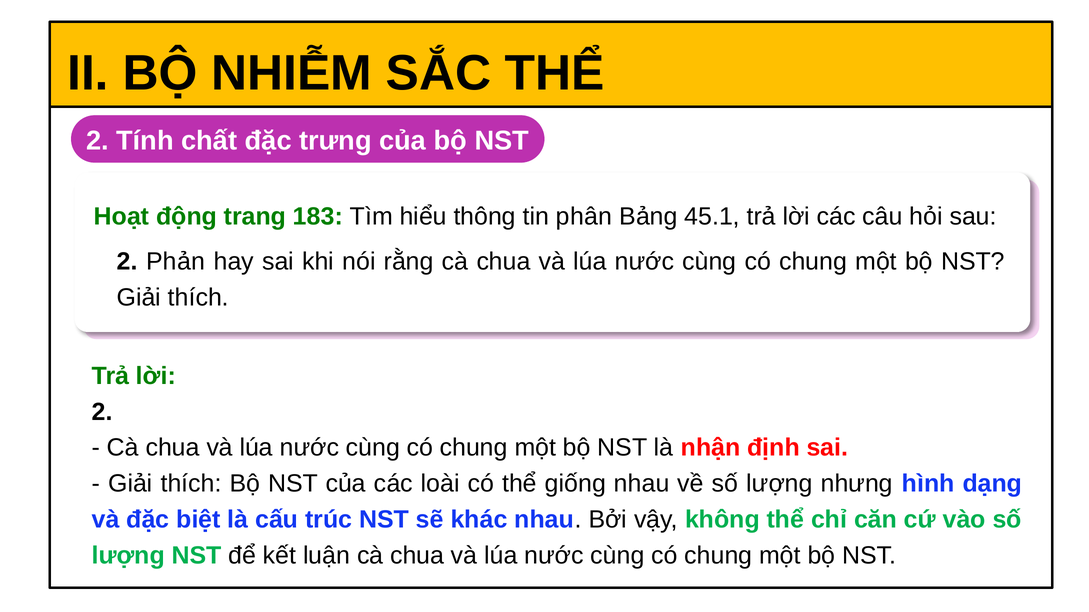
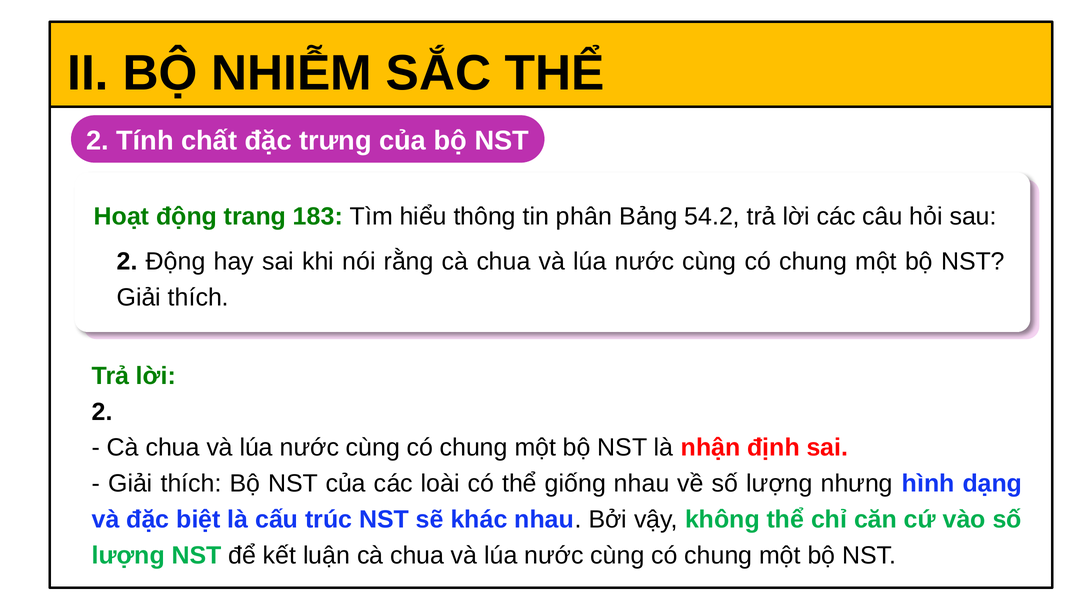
45.1: 45.1 -> 54.2 (712, 217)
2 Phản: Phản -> Động (176, 262)
